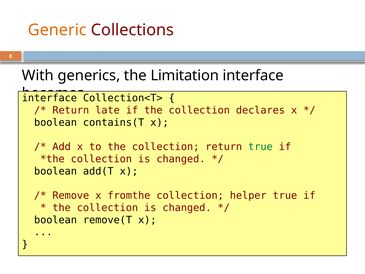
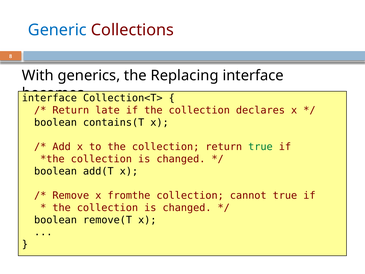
Generic colour: orange -> blue (57, 30)
Limitation: Limitation -> Replacing (185, 76)
helper: helper -> cannot (248, 195)
